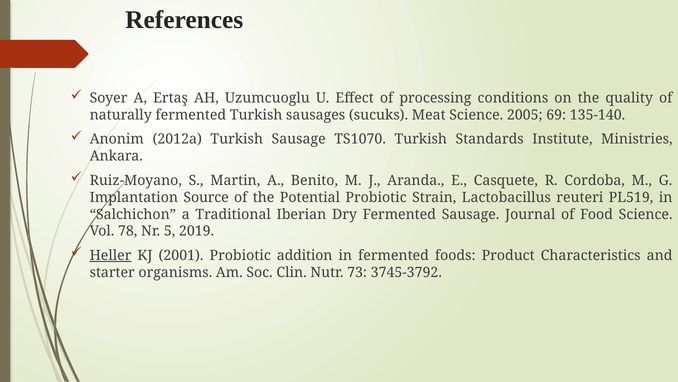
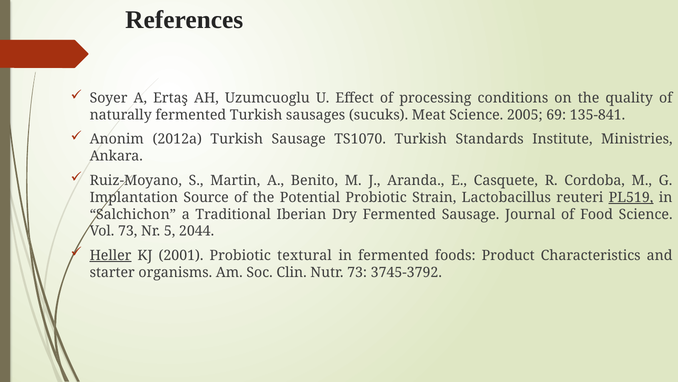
135-140: 135-140 -> 135-841 (598, 115)
PL519 underline: none -> present (631, 197)
Vol 78: 78 -> 73 (128, 231)
2019: 2019 -> 2044 (197, 231)
addition: addition -> textural (305, 255)
